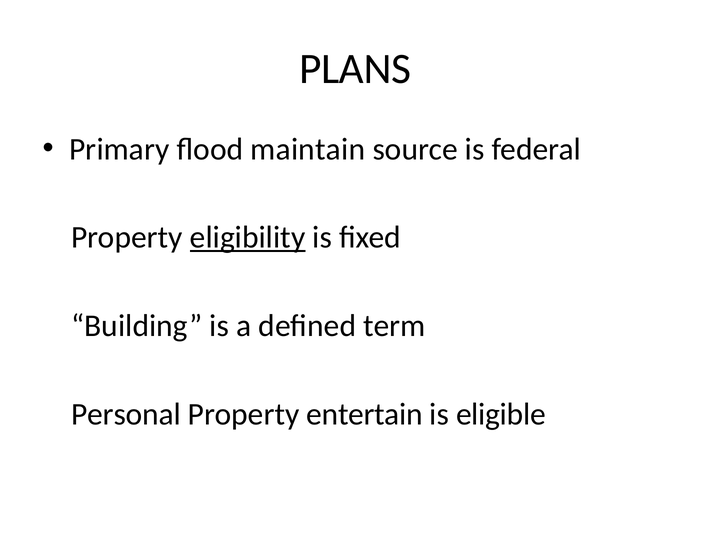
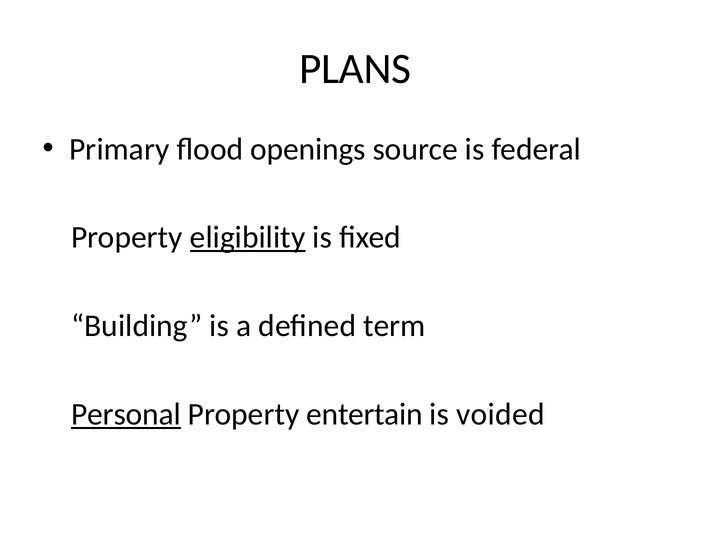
maintain: maintain -> openings (308, 149)
Personal underline: none -> present (126, 414)
eligible: eligible -> voided (501, 414)
